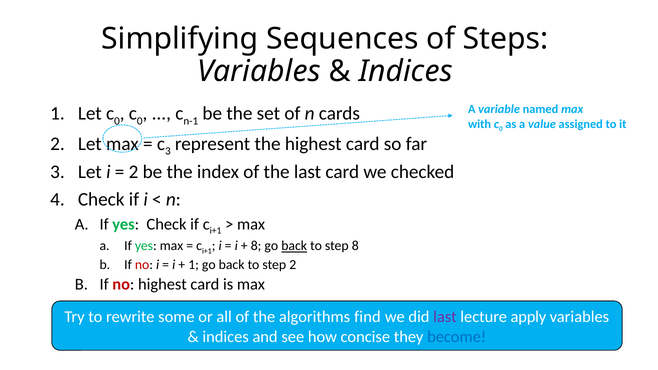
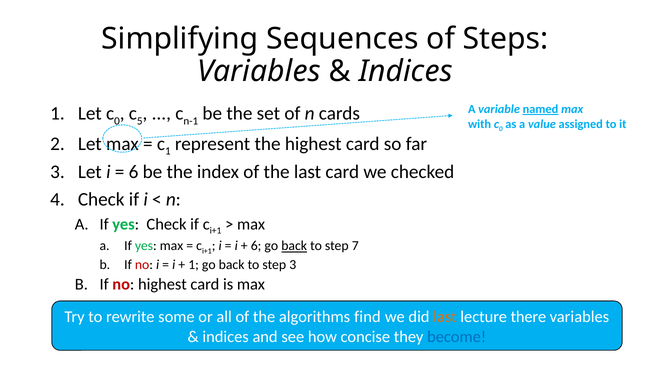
named underline: none -> present (541, 109)
0: 0 -> 5 (140, 121)
3: 3 -> 1 (168, 151)
2: 2 -> 6 (134, 172)
8: 8 -> 6 (256, 246)
step 8: 8 -> 7 (355, 246)
step 2: 2 -> 3 (293, 265)
last colour: purple -> orange (445, 317)
apply: apply -> there (528, 317)
